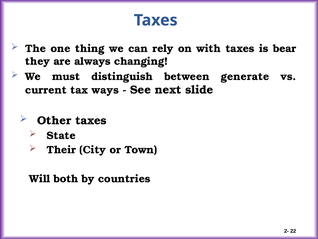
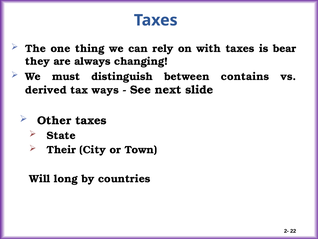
generate: generate -> contains (245, 76)
current: current -> derived (46, 90)
both: both -> long (66, 178)
